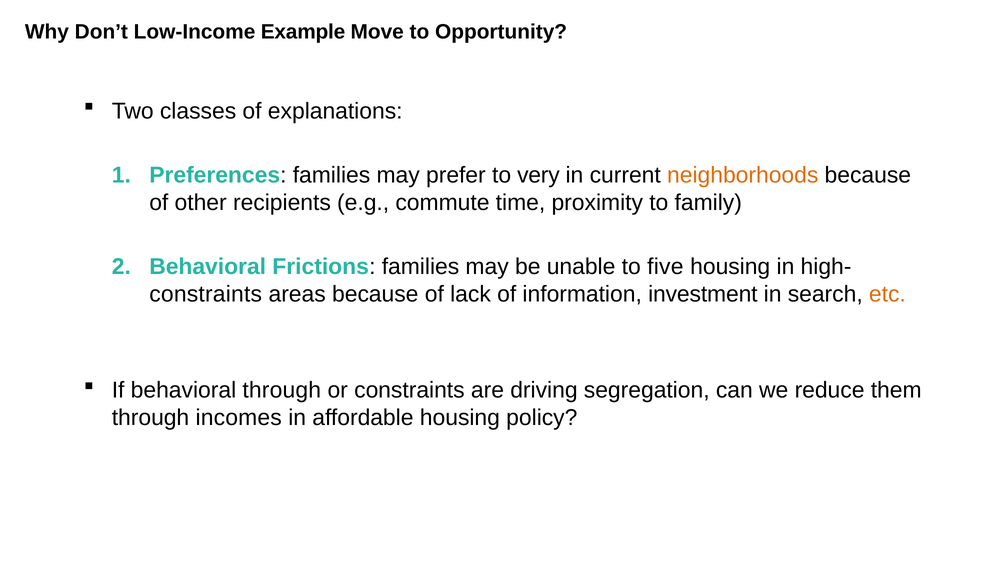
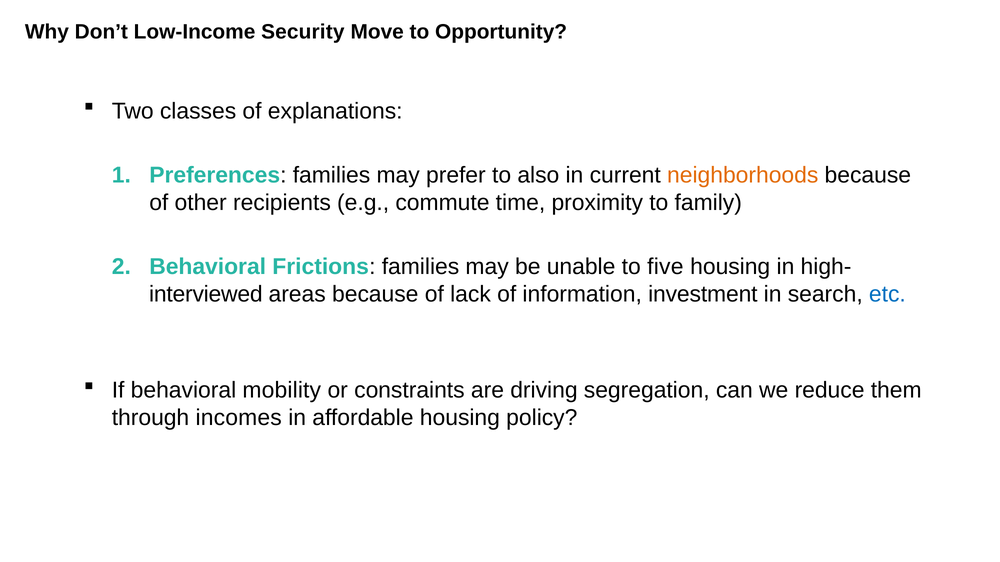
Example: Example -> Security (303, 32)
very: very -> also (538, 175)
constraints: constraints -> interviewed (206, 294)
etc colour: orange -> blue (887, 294)
behavioral through: through -> mobility (282, 391)
